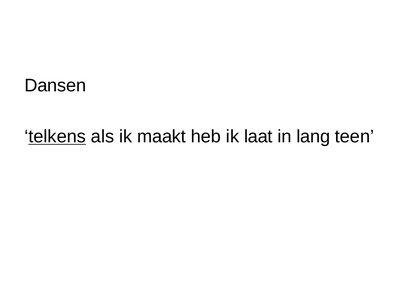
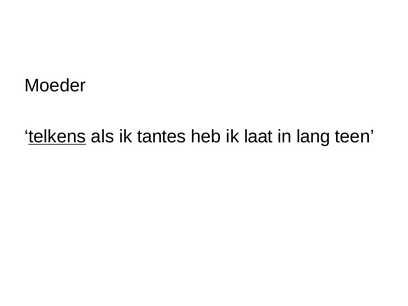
Dansen: Dansen -> Moeder (55, 86)
maakt: maakt -> tantes (162, 136)
